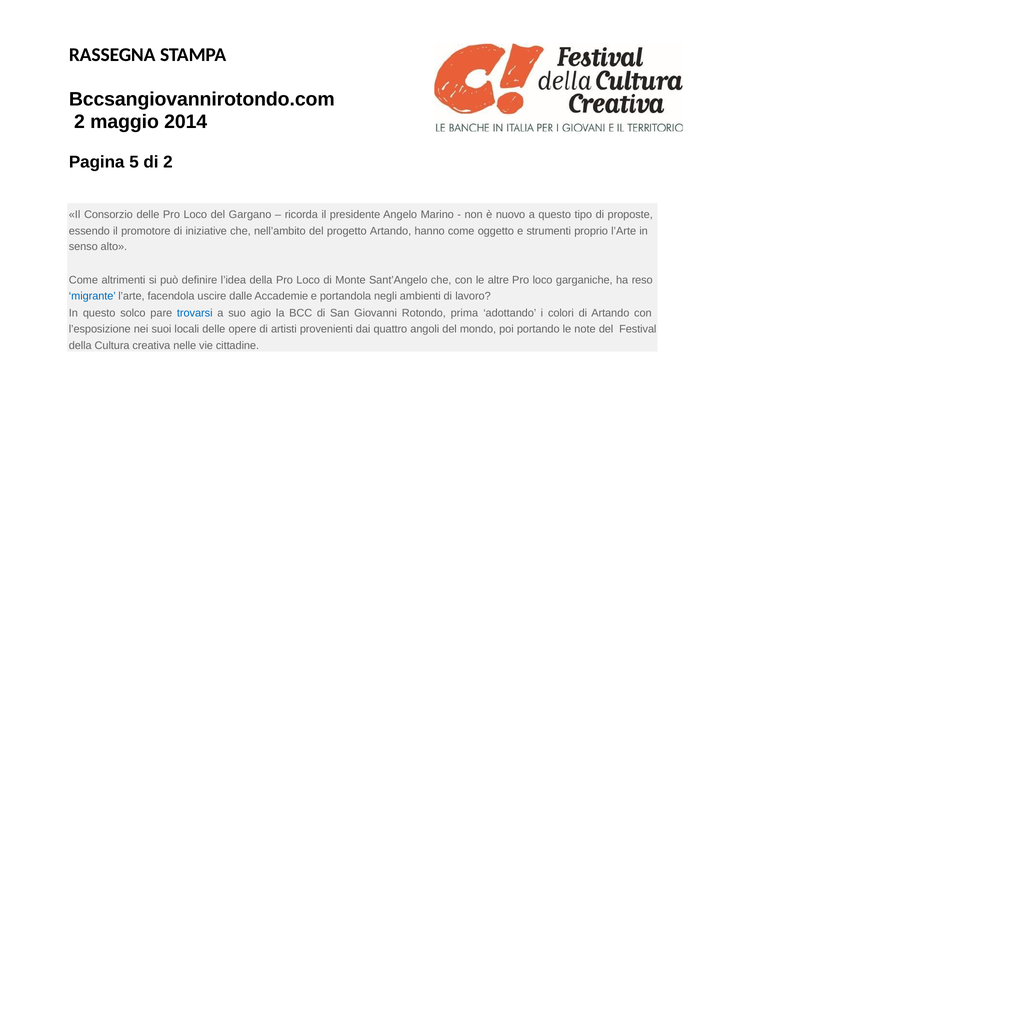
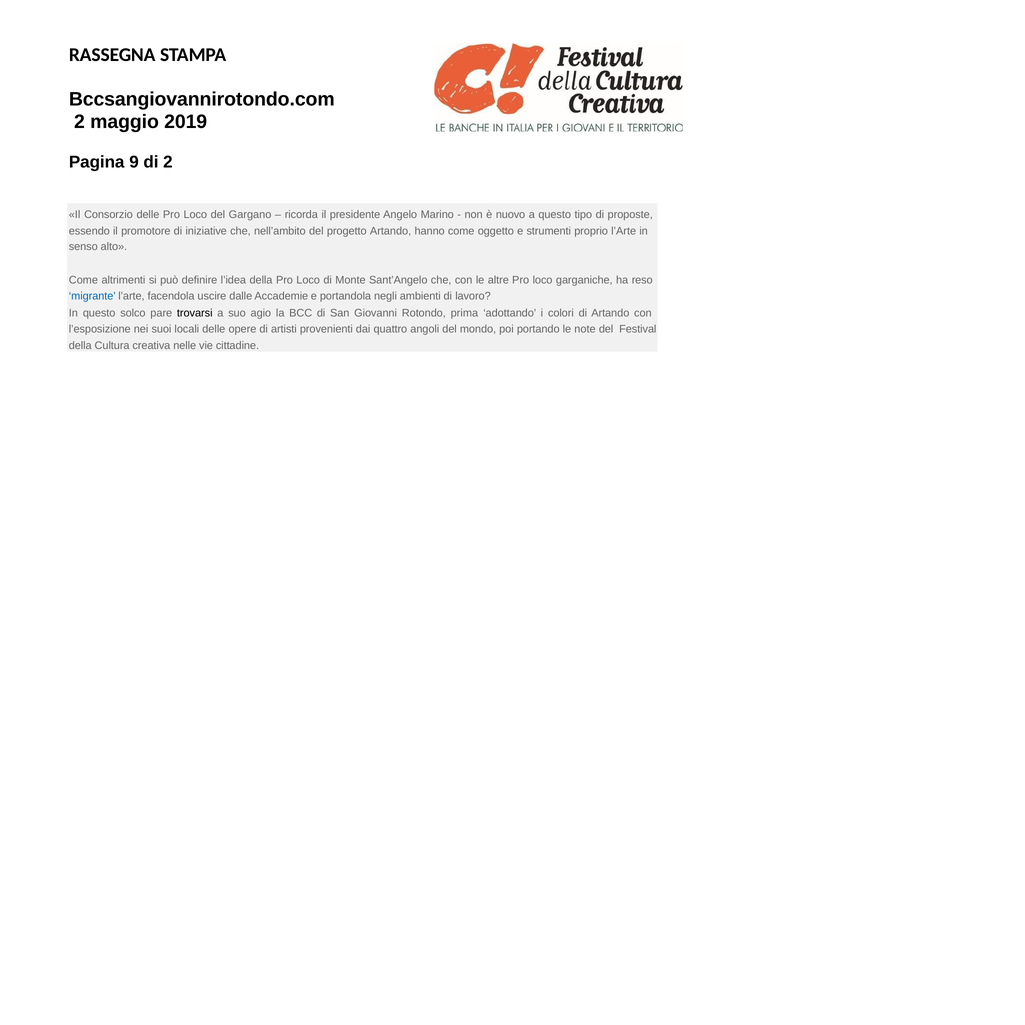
2014: 2014 -> 2019 (186, 122)
5: 5 -> 9 (134, 162)
trovarsi colour: blue -> black (195, 313)
